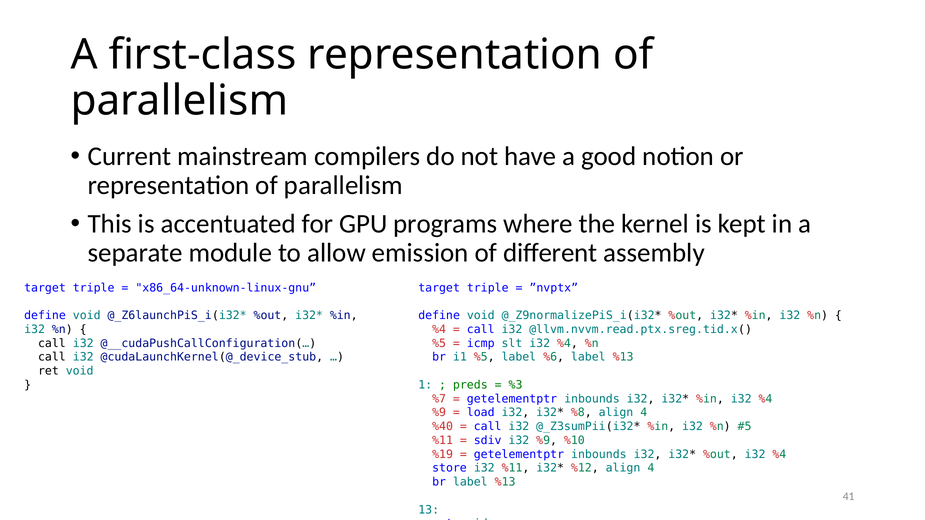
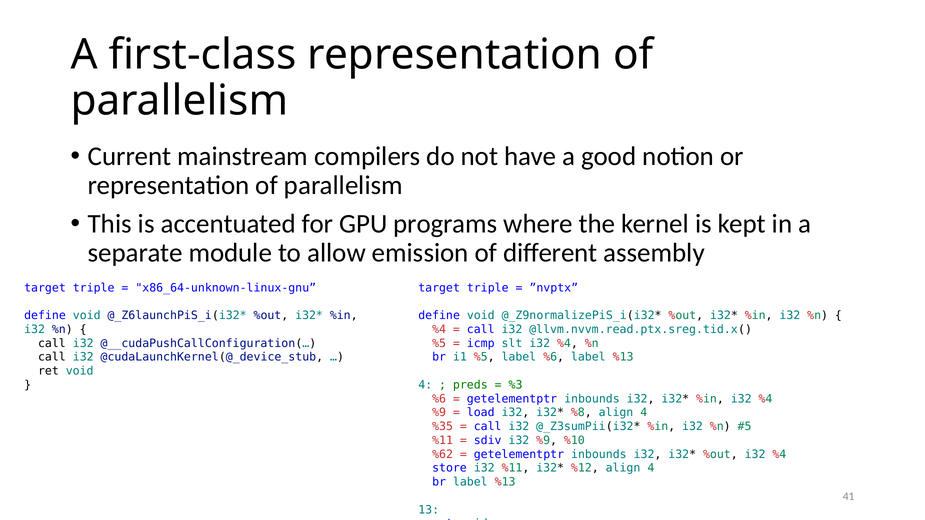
1: 1 -> 4 (425, 385)
%7: %7 -> %6 (439, 399)
%40: %40 -> %35 (443, 427)
%19: %19 -> %62 (443, 455)
